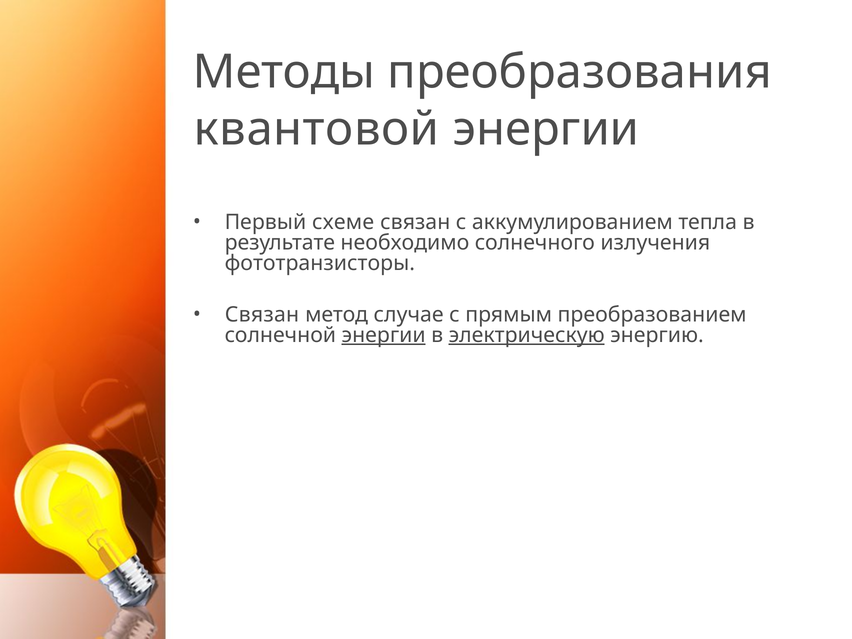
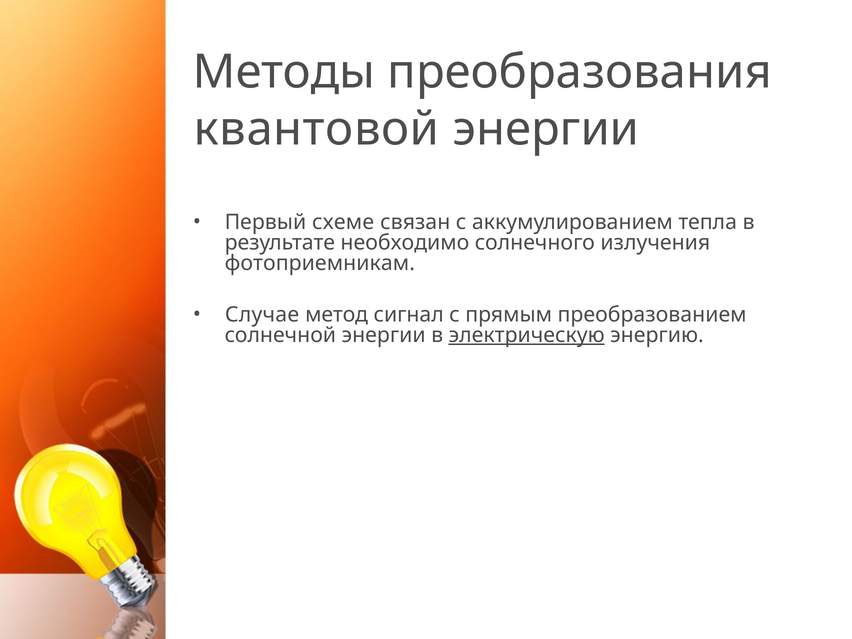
фототранзисторы: фототранзисторы -> фотоприемникам (320, 263)
Связан: Связан -> Случае (262, 315)
случае: случае -> сигнал (409, 315)
энергии underline: present -> none (384, 335)
